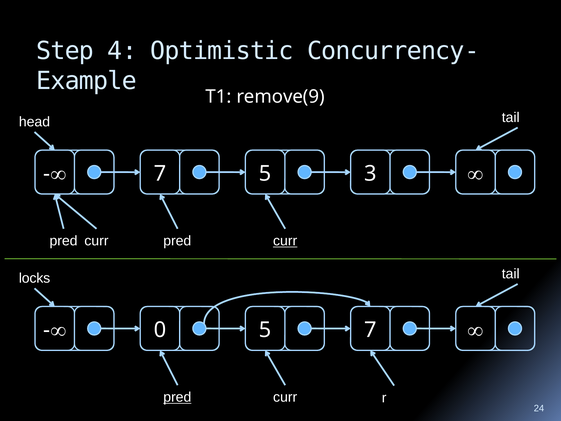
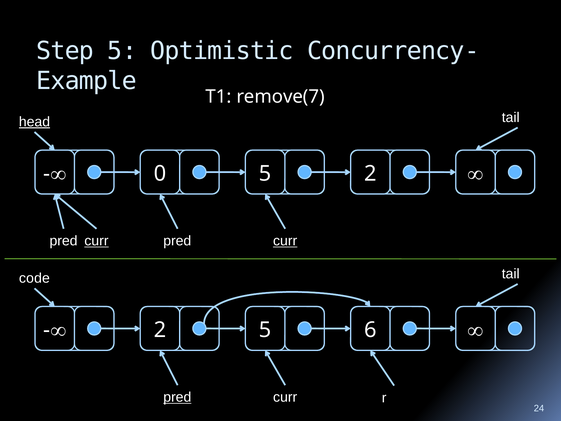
Step 4: 4 -> 5 (122, 51)
remove(9: remove(9 -> remove(7 (281, 97)
head underline: none -> present (34, 122)
7: 7 -> 0 (160, 173)
5 3: 3 -> 2 (370, 173)
curr underline: none -> present (96, 241)
locks: locks -> code (34, 278)
0: 0 -> 2 (160, 330)
5 7: 7 -> 6 (370, 330)
